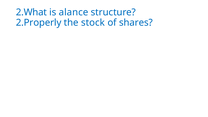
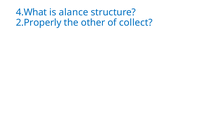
2.What: 2.What -> 4.What (31, 12)
stock: stock -> other (93, 23)
shares: shares -> collect (136, 23)
